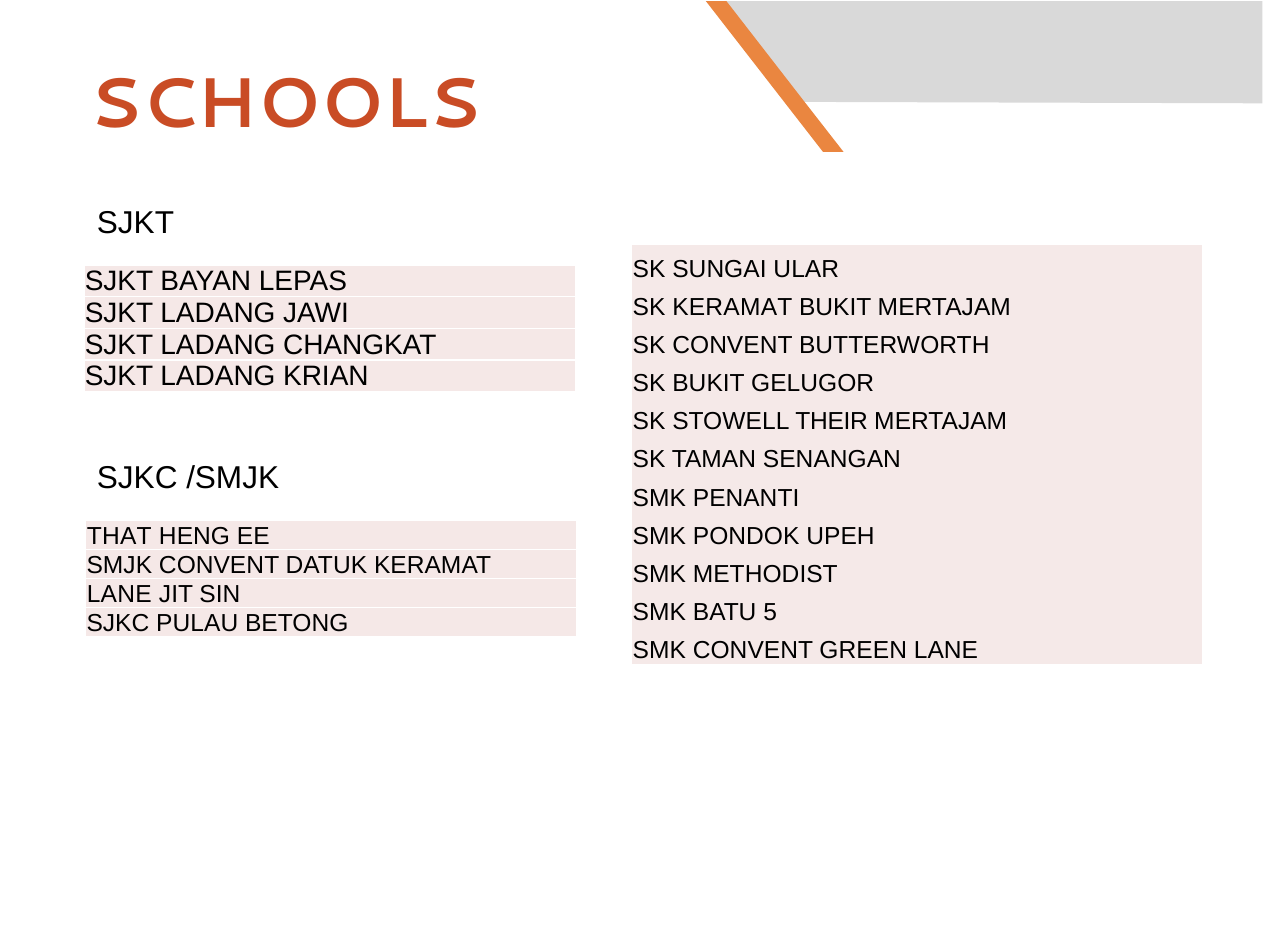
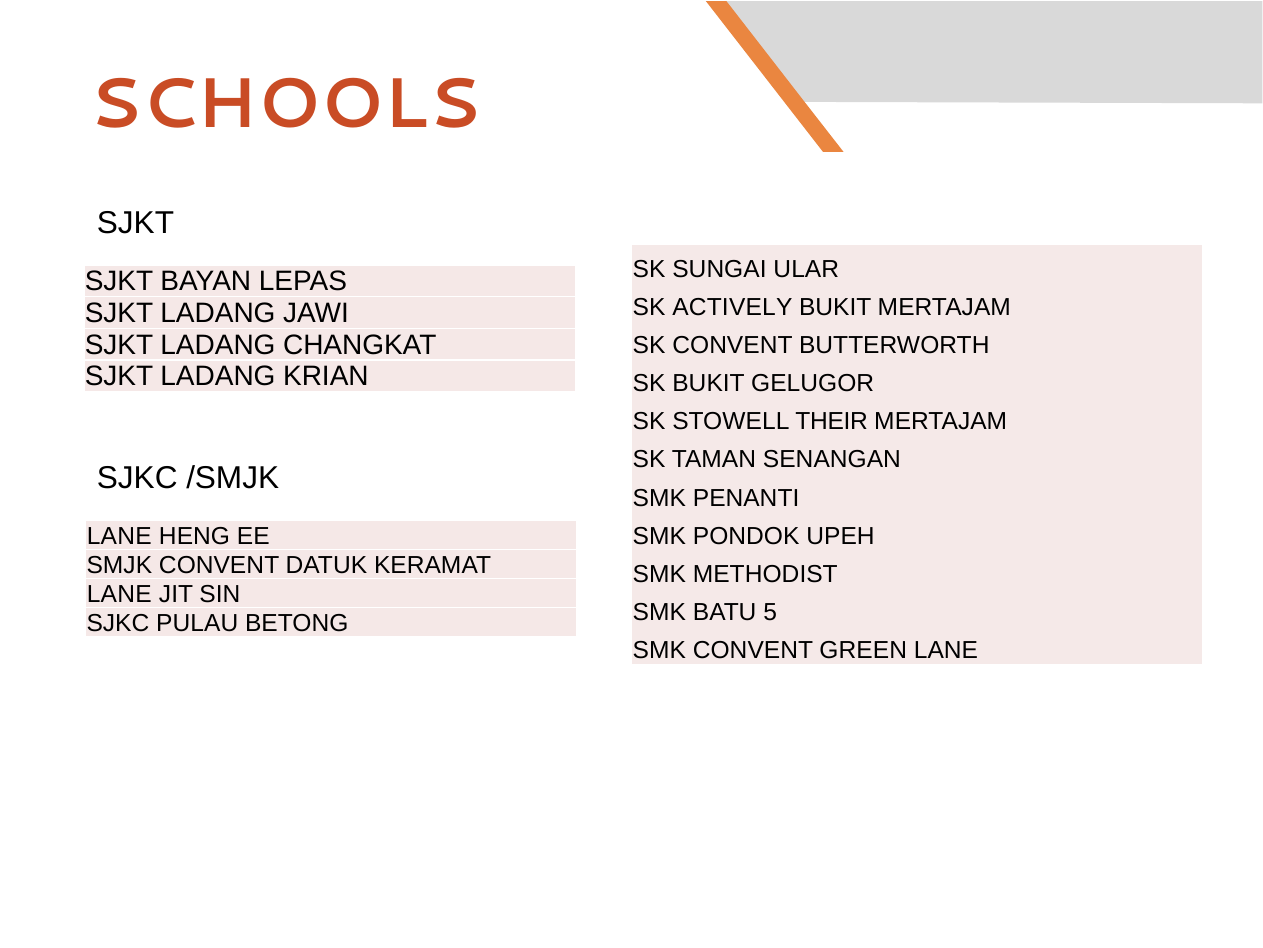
SK KERAMAT: KERAMAT -> ACTIVELY (732, 307)
THAT: THAT -> LANE (119, 536)
